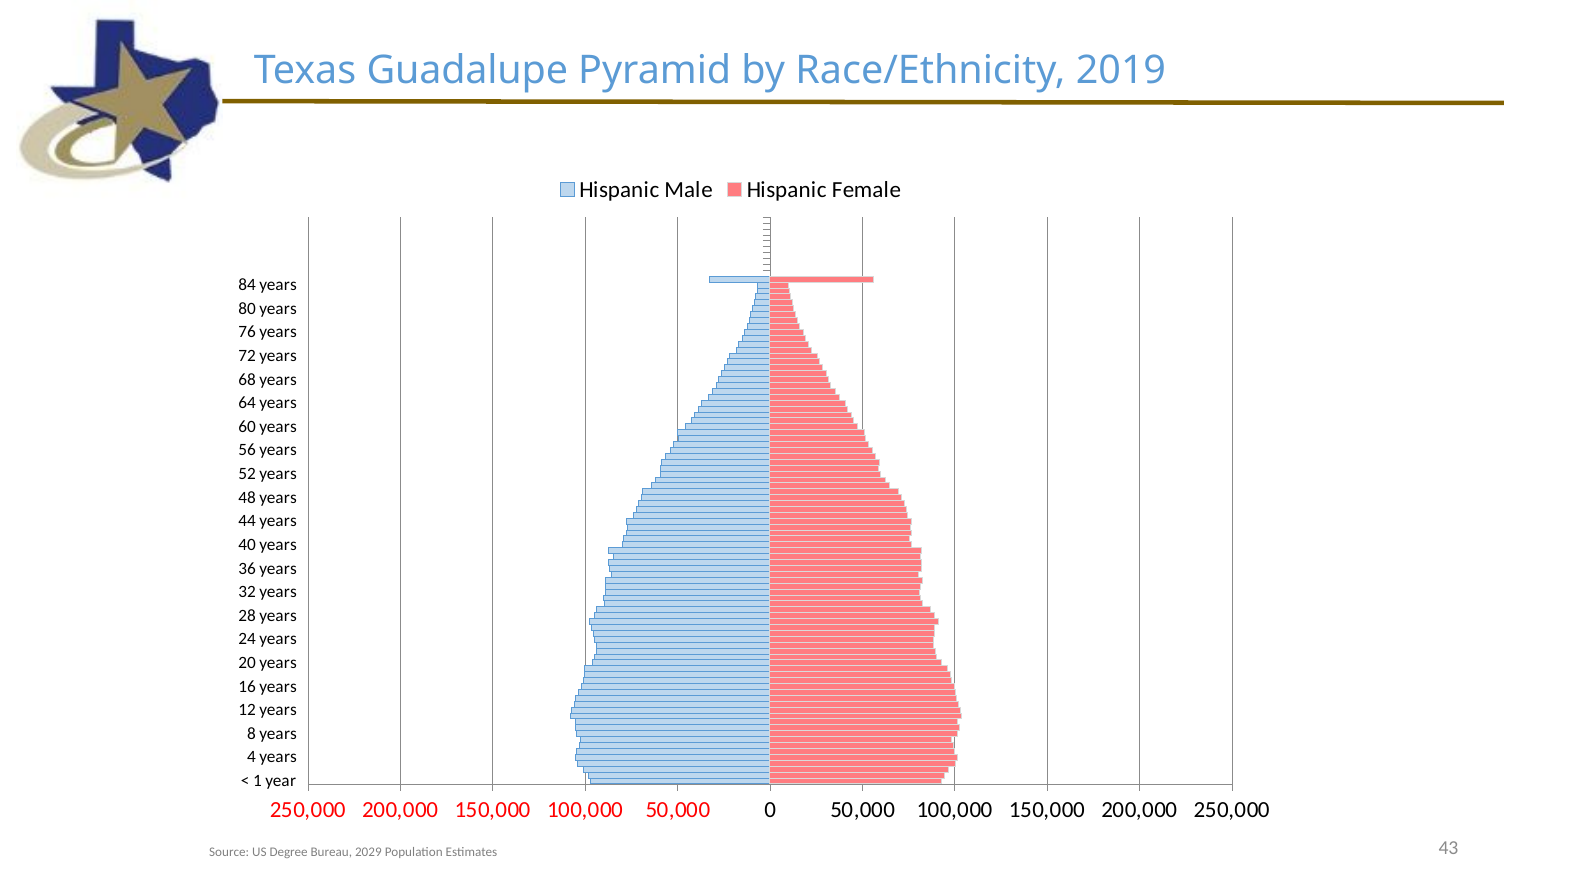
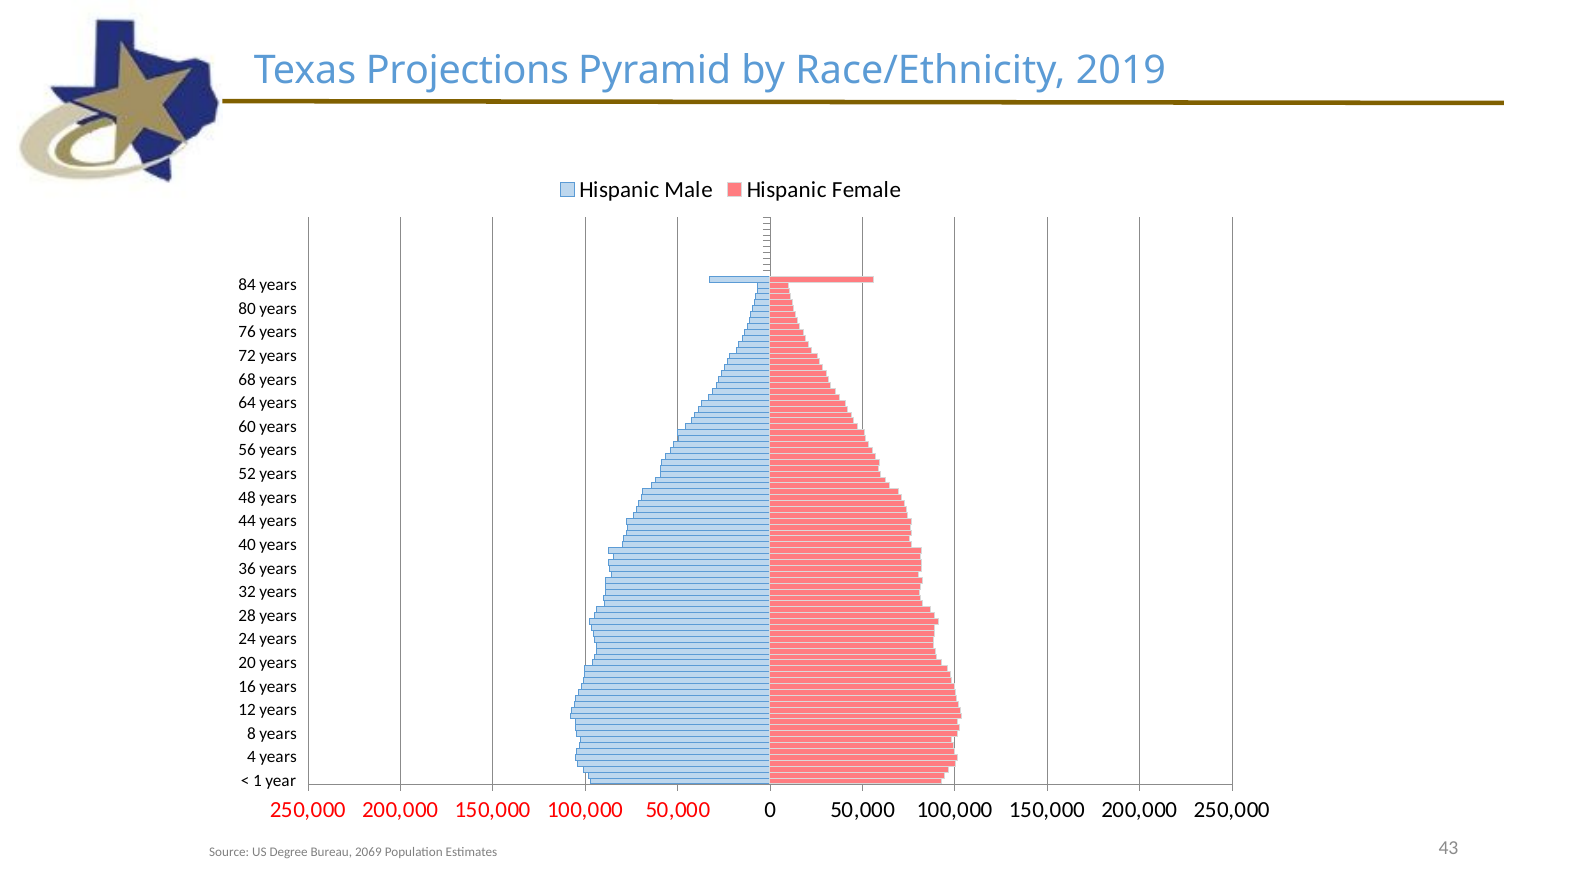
Guadalupe: Guadalupe -> Projections (467, 70)
2029: 2029 -> 2069 (368, 852)
